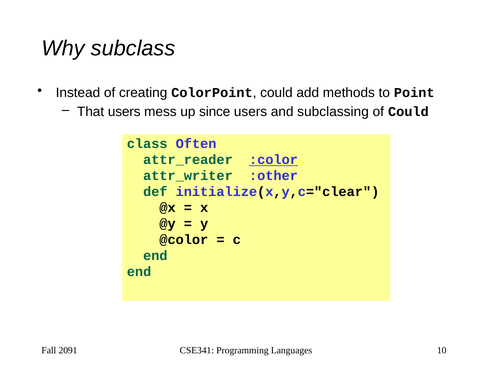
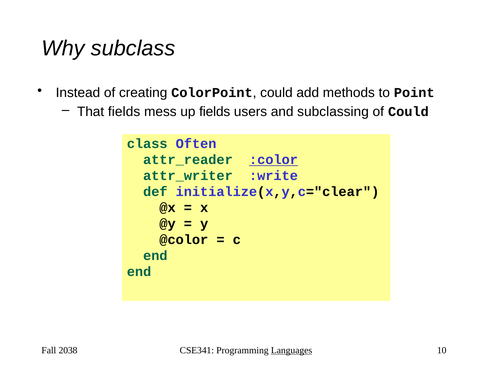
That users: users -> fields (124, 112)
up since: since -> fields (215, 112)
:other: :other -> :write (273, 176)
2091: 2091 -> 2038 (68, 350)
Languages underline: none -> present (292, 350)
